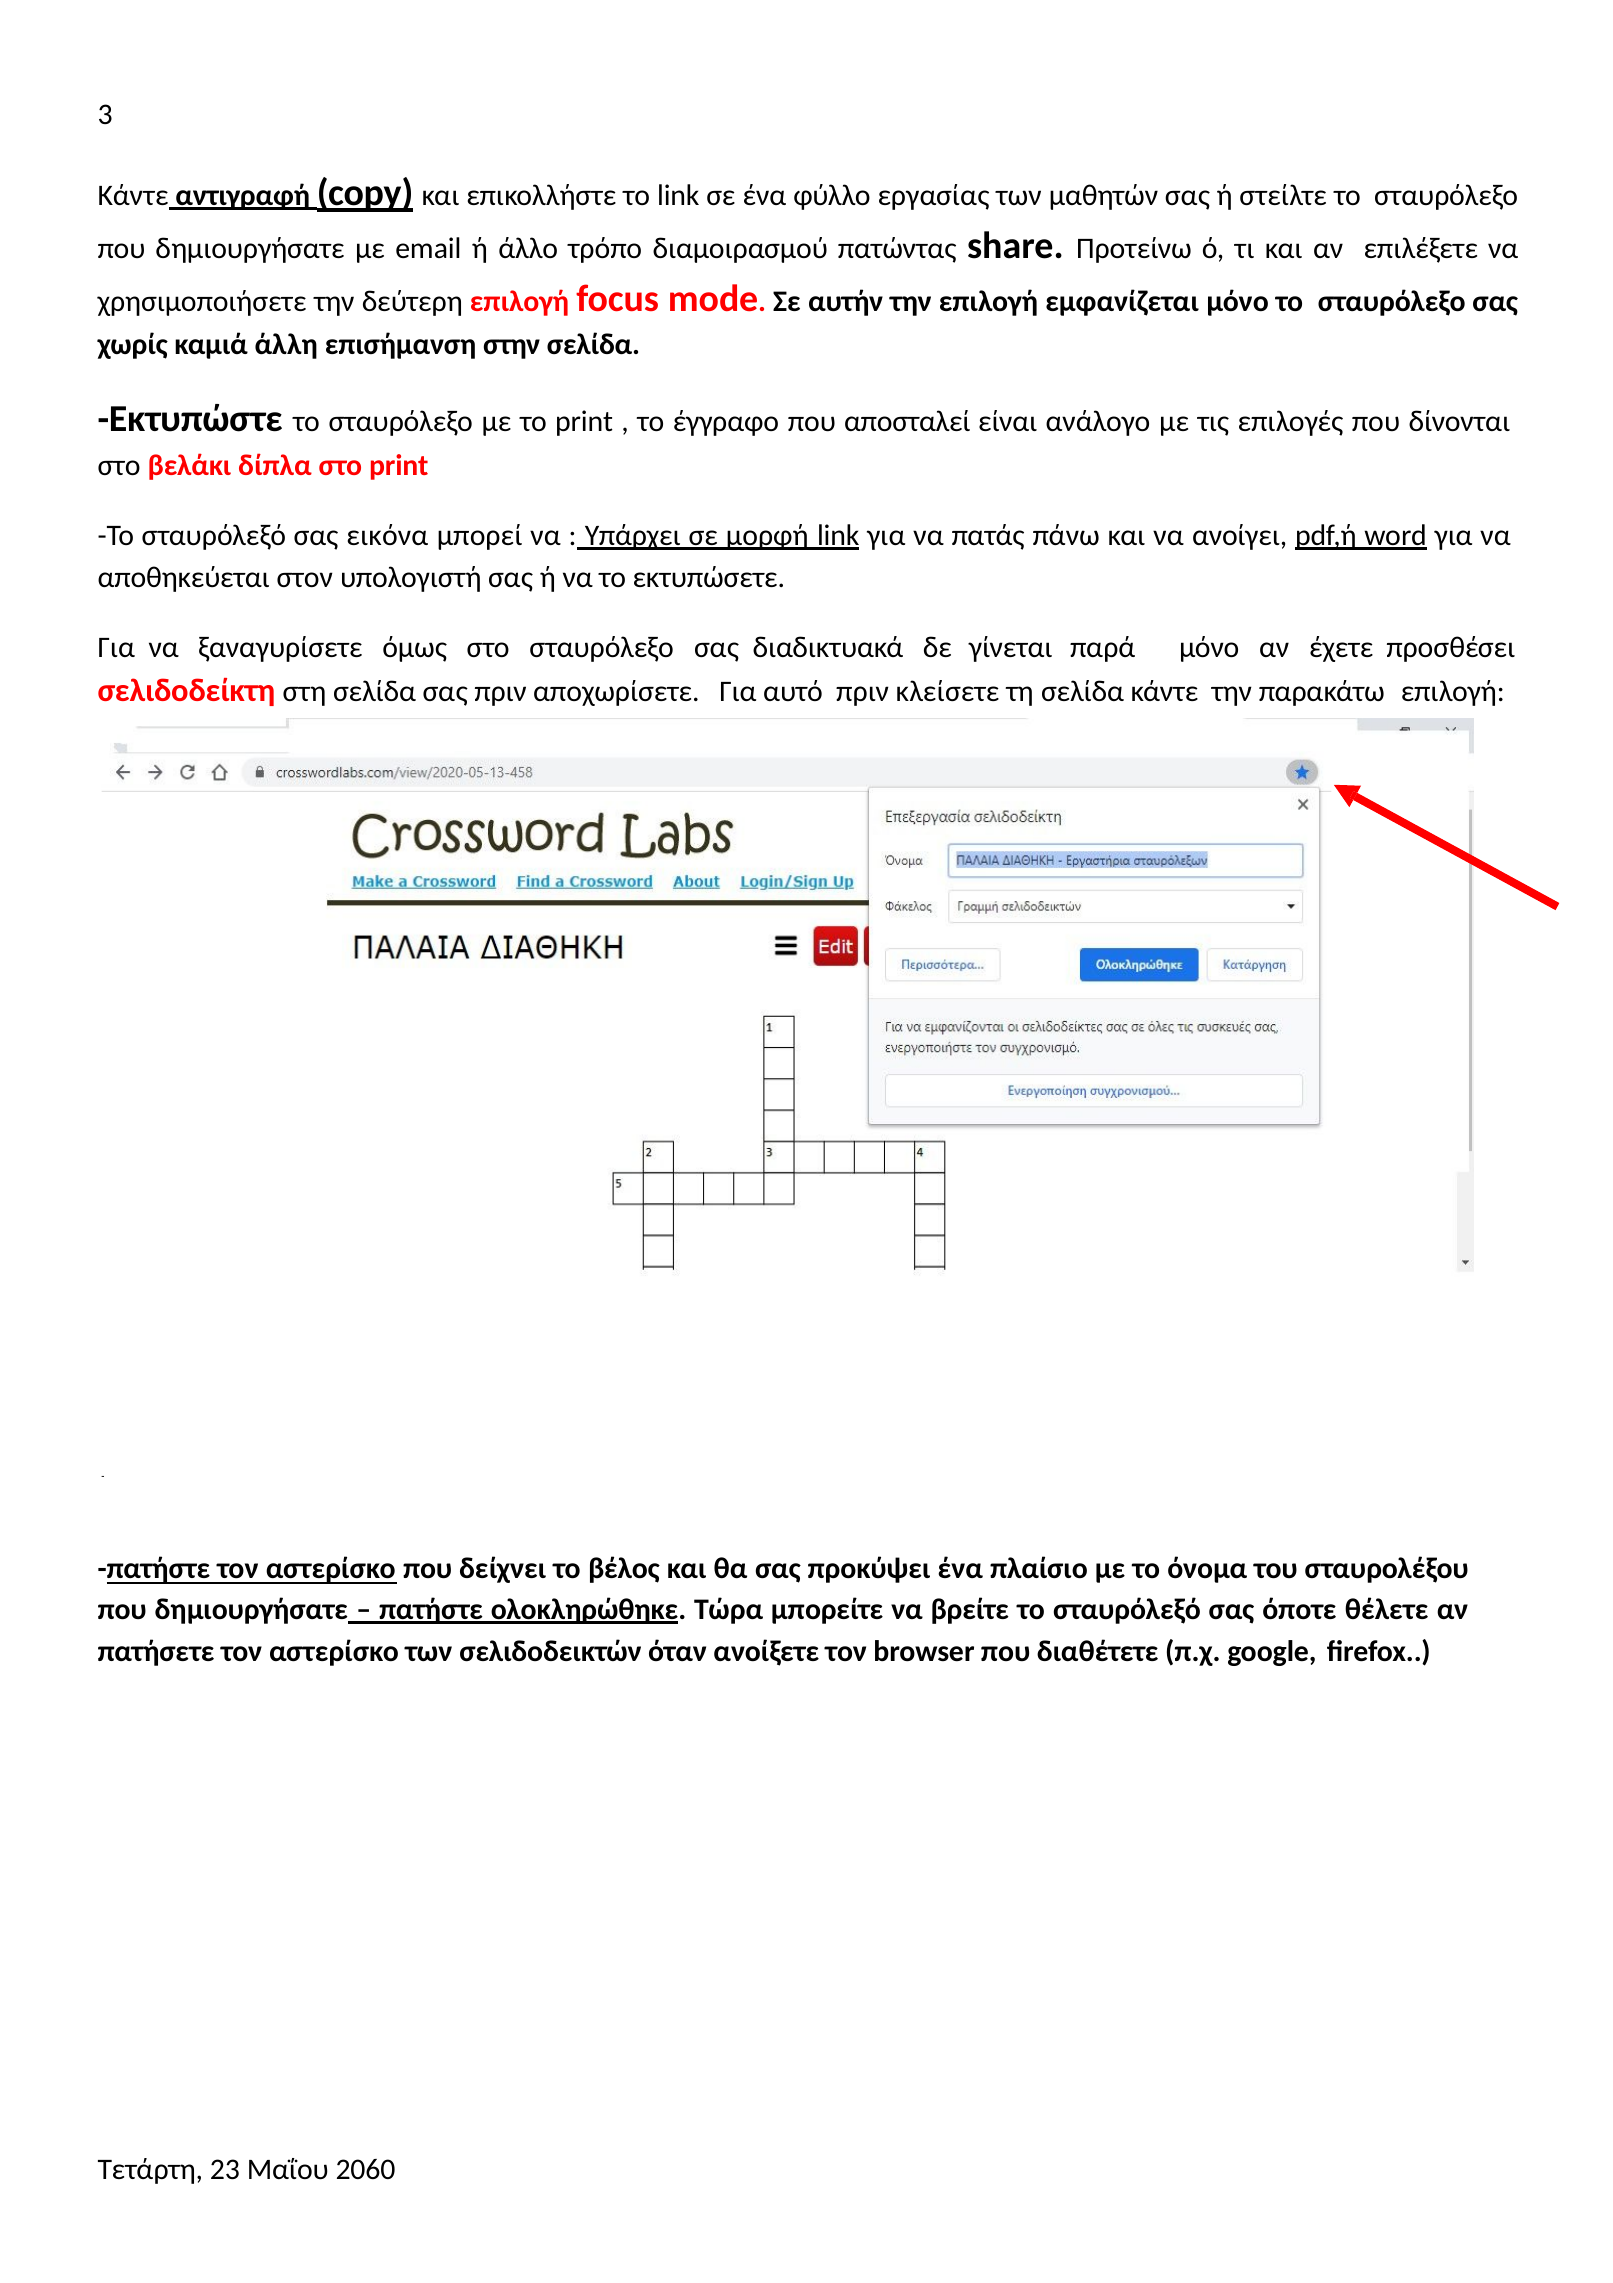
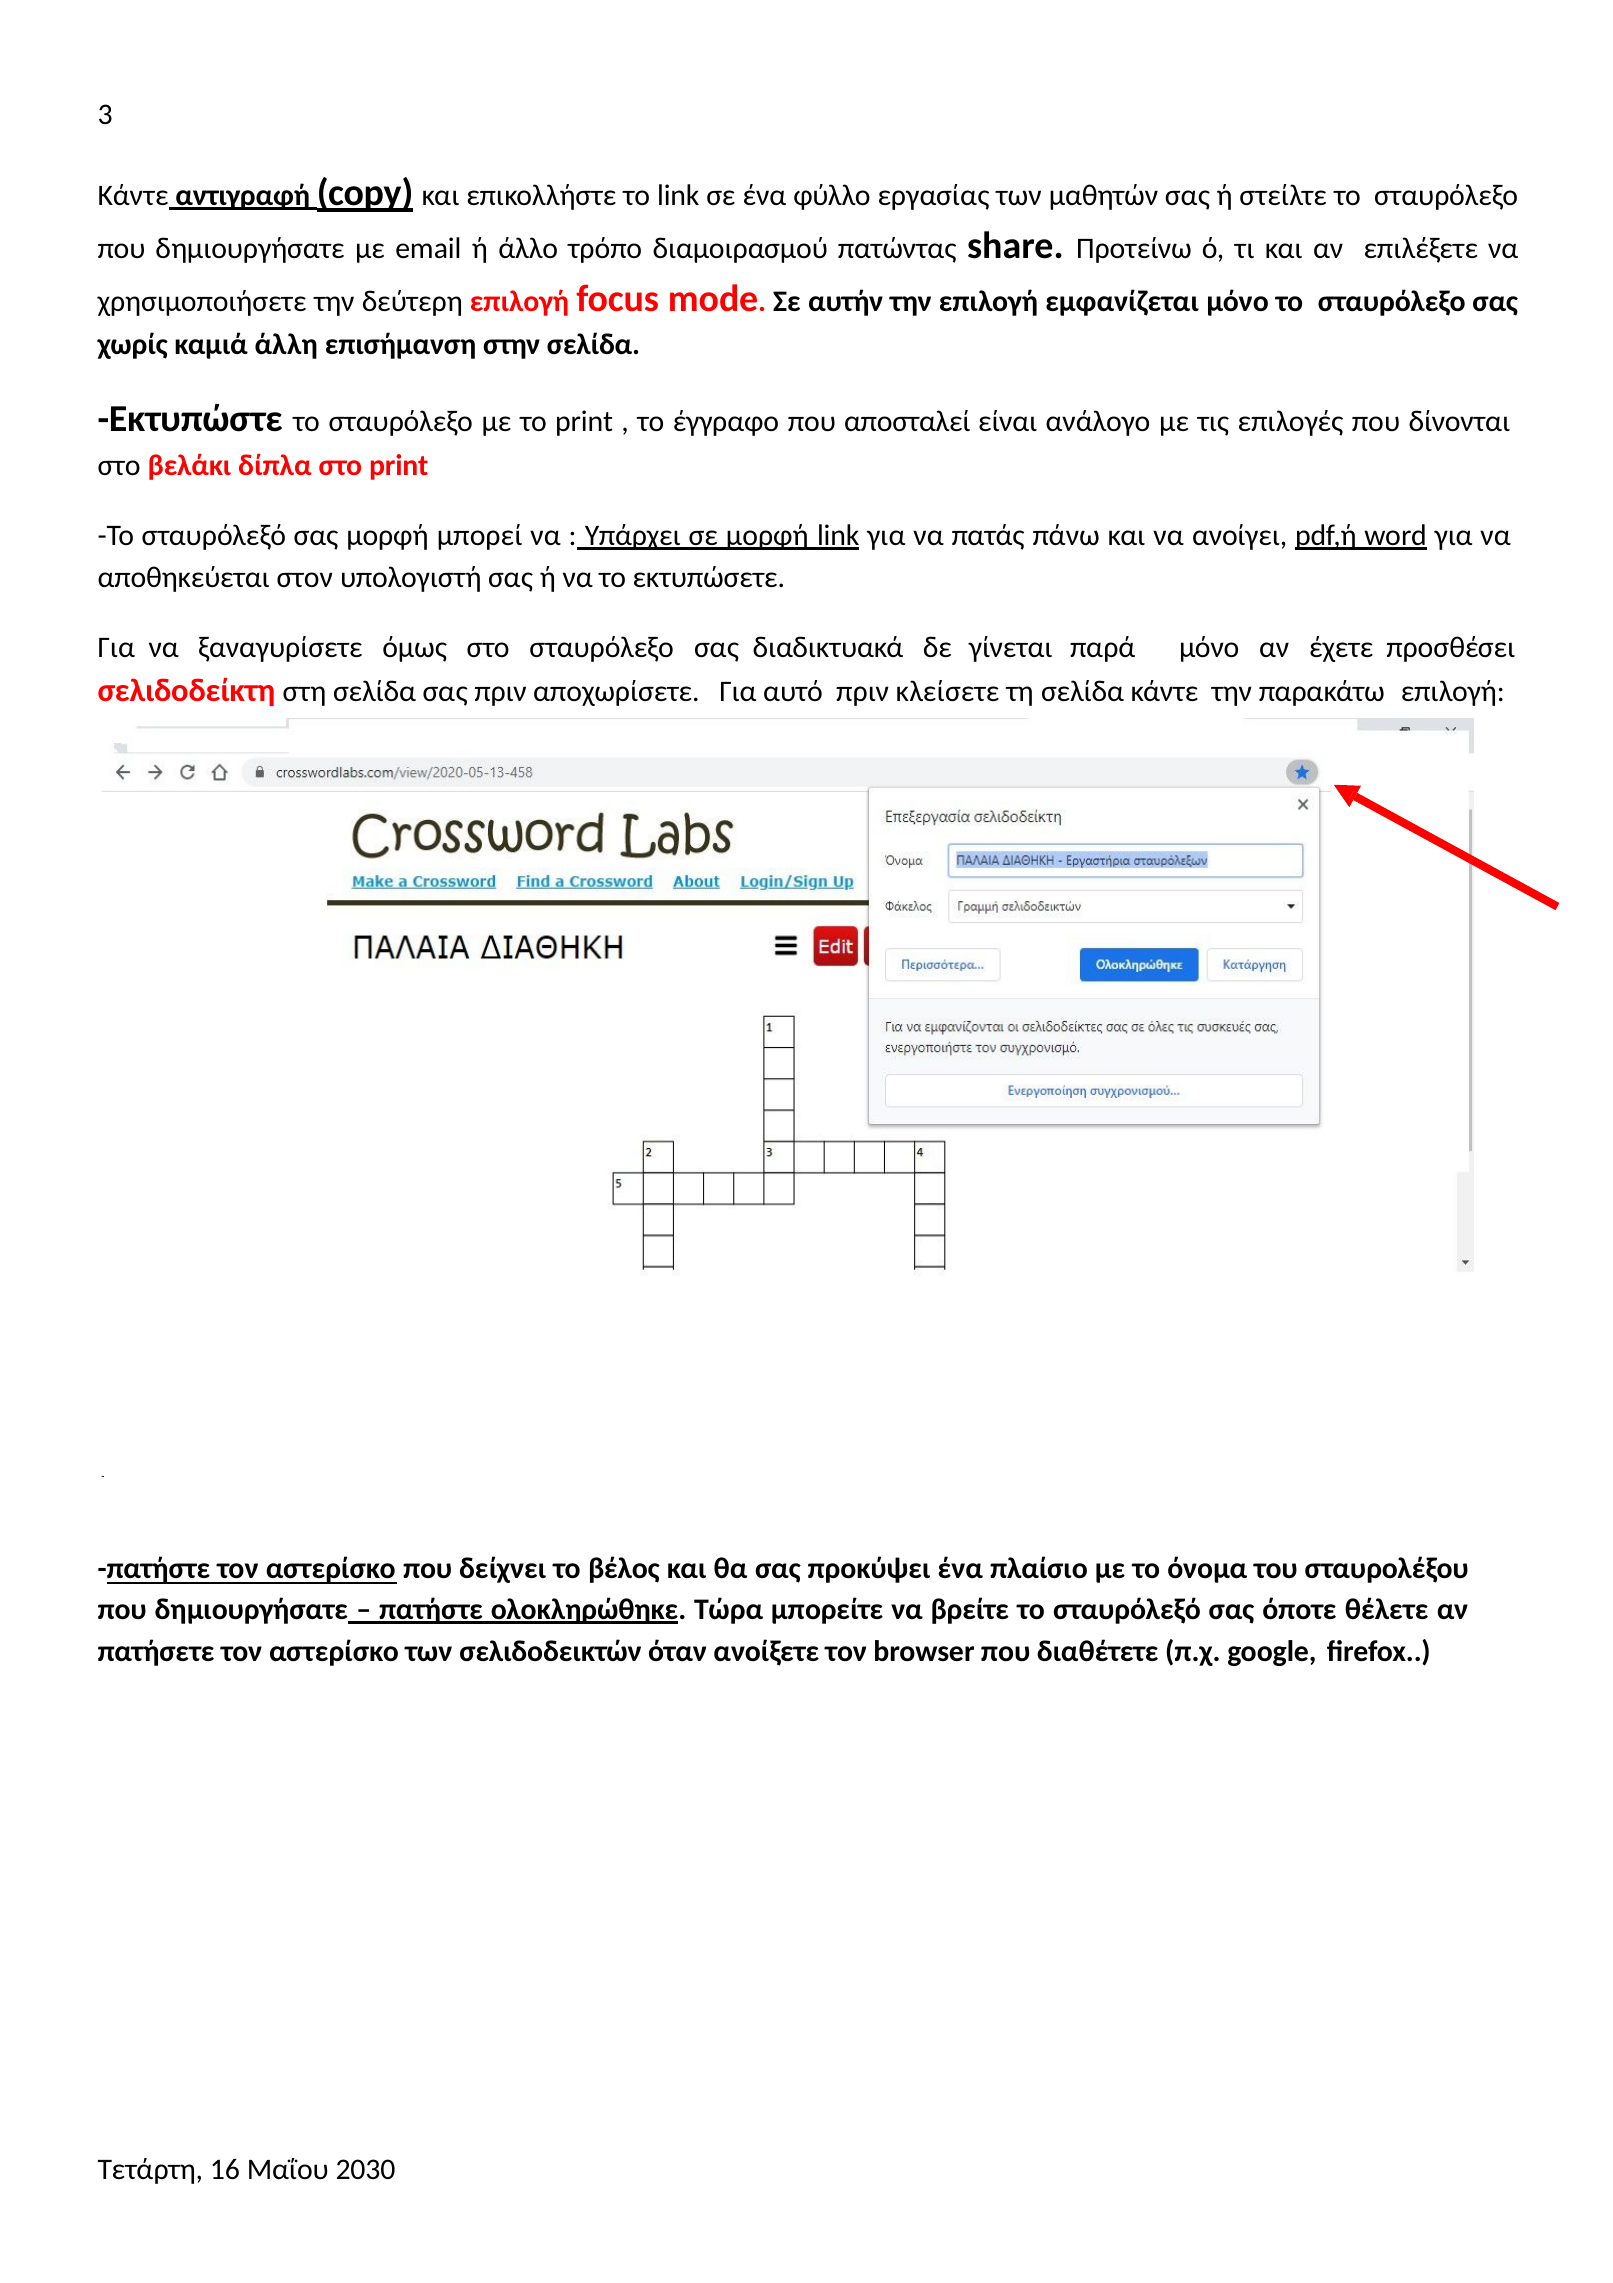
σας εικόνα: εικόνα -> μορφή (387, 535)
23: 23 -> 16 (225, 2169)
2060: 2060 -> 2030 (365, 2169)
